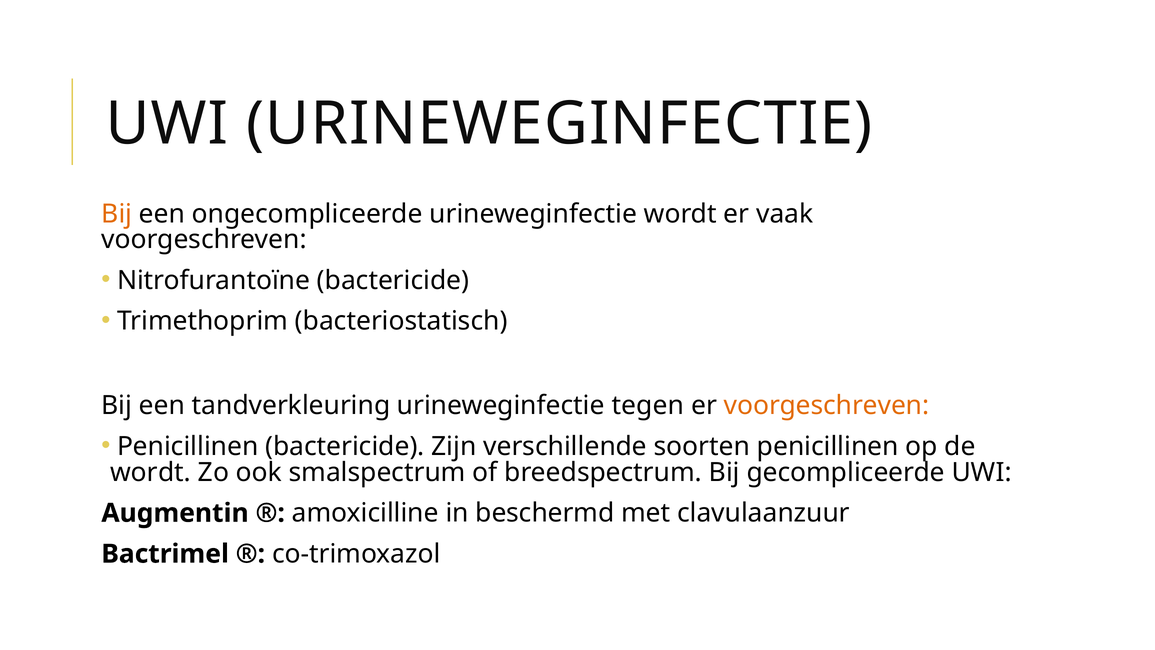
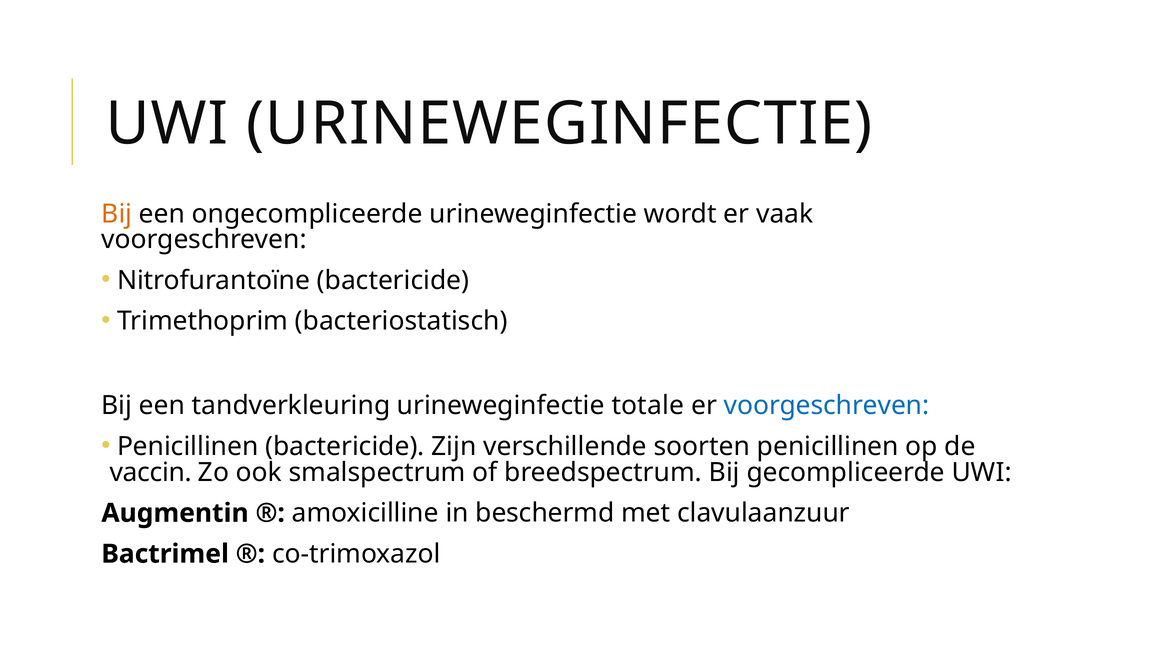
tegen: tegen -> totale (648, 405)
voorgeschreven colour: orange -> blue (827, 405)
wordt: wordt -> vaccin (151, 472)
